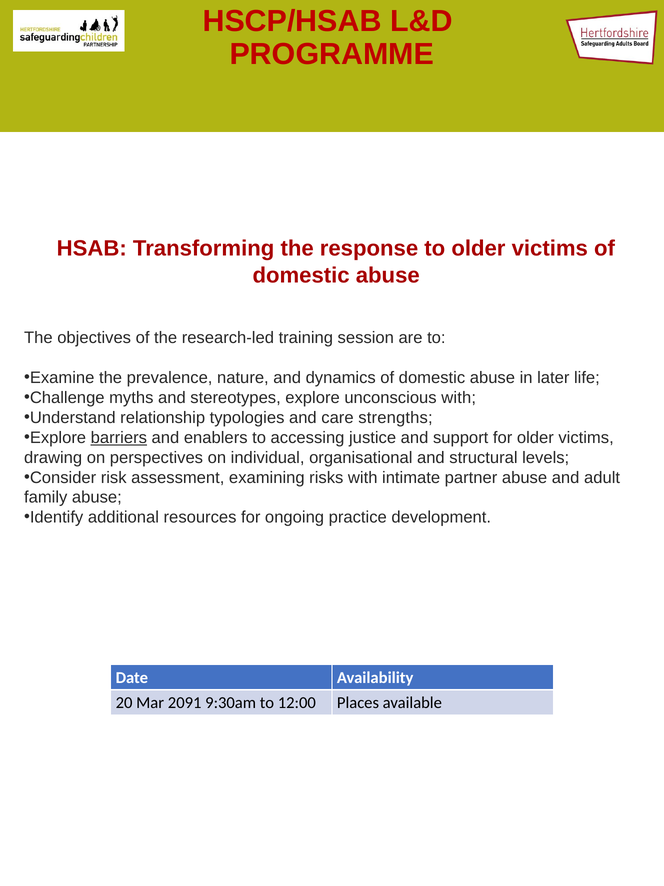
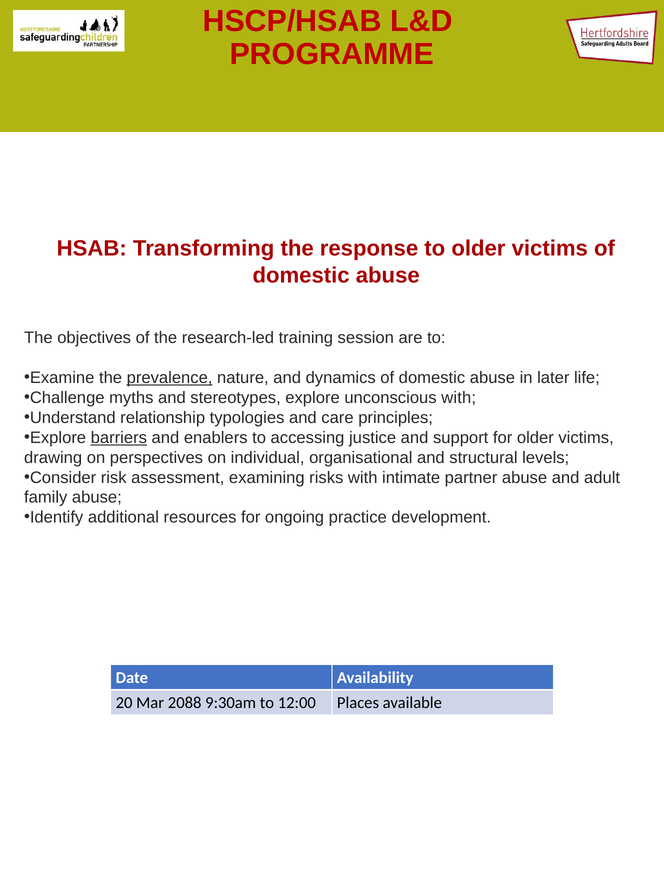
prevalence underline: none -> present (170, 378)
strengths: strengths -> principles (396, 417)
2091: 2091 -> 2088 (185, 702)
